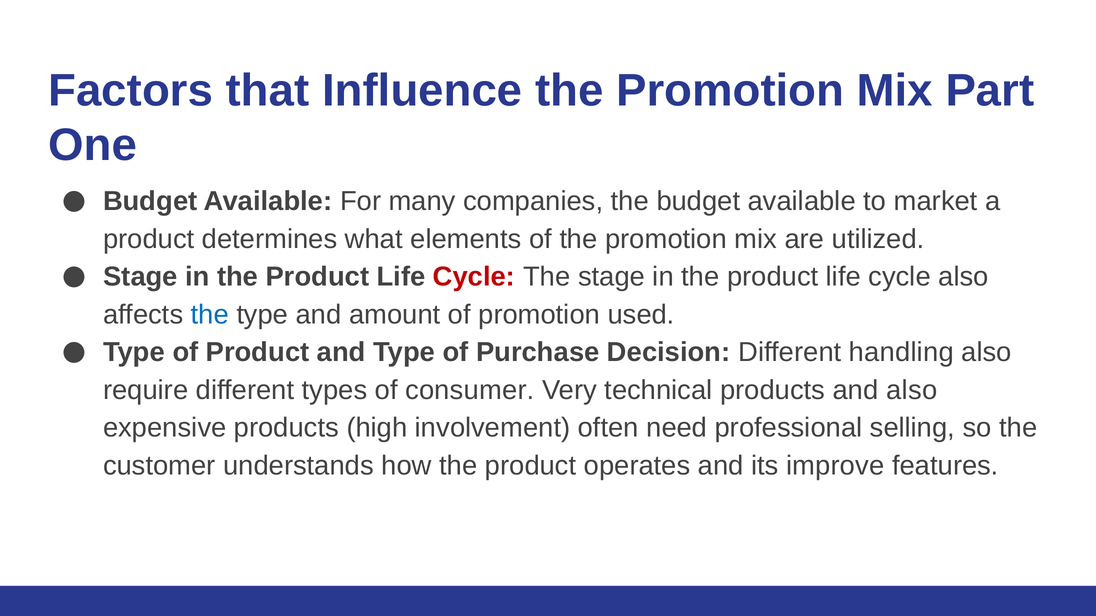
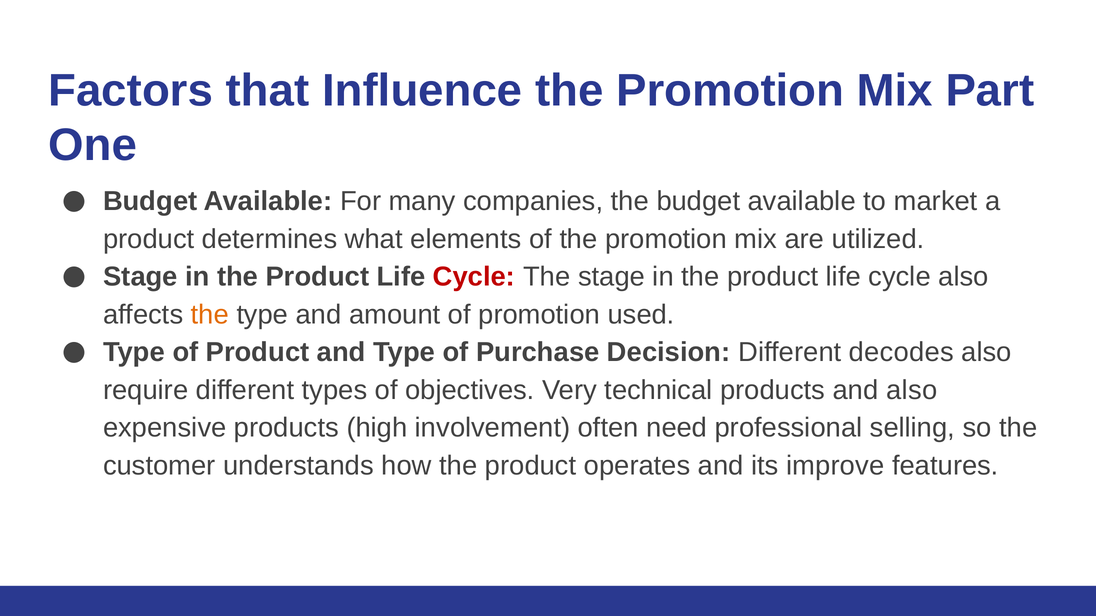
the colour: blue -> orange (210, 315)
handling: handling -> decodes (901, 353)
consumer: consumer -> objectives (470, 390)
